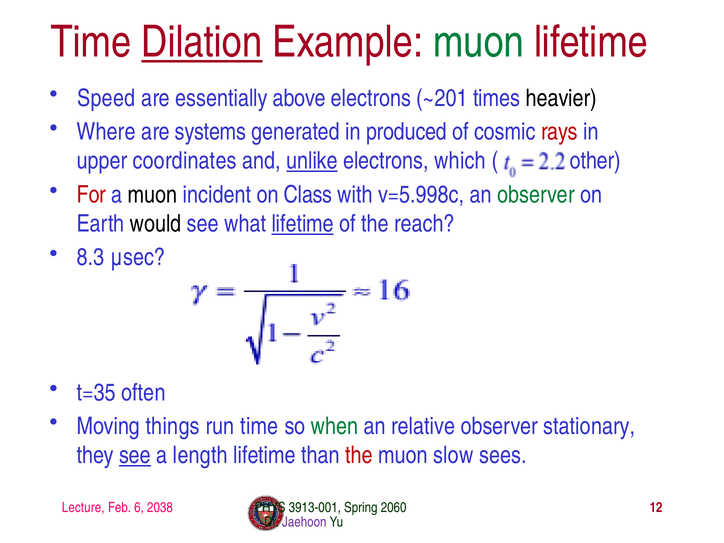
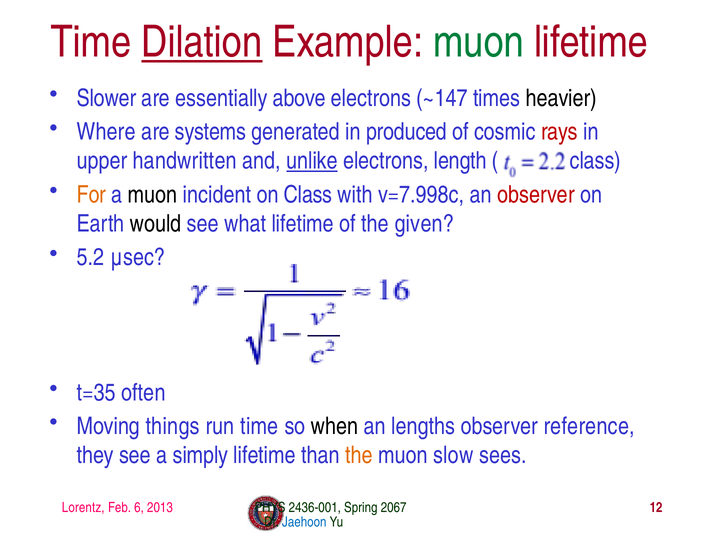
Speed: Speed -> Slower (106, 98)
~201: ~201 -> ~147 (442, 98)
coordinates: coordinates -> handwritten (185, 161)
which: which -> length (460, 161)
other: other -> class (595, 161)
For colour: red -> orange (91, 195)
v=5.998c: v=5.998c -> v=7.998c (421, 195)
observer colour: green -> red (536, 195)
lifetime underline: present -> none (303, 224)
reach: reach -> given (424, 224)
8.3: 8.3 -> 5.2 (90, 257)
when colour: green -> black (335, 426)
relative: relative -> lengths (423, 426)
stationary: stationary -> reference (589, 426)
see underline: present -> none (135, 455)
length: length -> simply (201, 455)
the colour: red -> orange (359, 455)
Lecture: Lecture -> Lorentz (83, 508)
2038: 2038 -> 2013 (160, 508)
3913-001: 3913-001 -> 2436-001 (315, 508)
2060: 2060 -> 2067 (394, 508)
Jaehoon colour: purple -> blue (304, 522)
